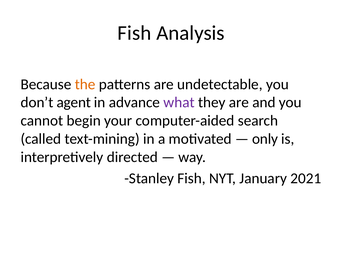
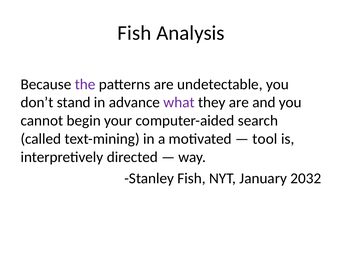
the colour: orange -> purple (85, 84)
agent: agent -> stand (74, 103)
only: only -> tool (265, 139)
2021: 2021 -> 2032 (306, 179)
